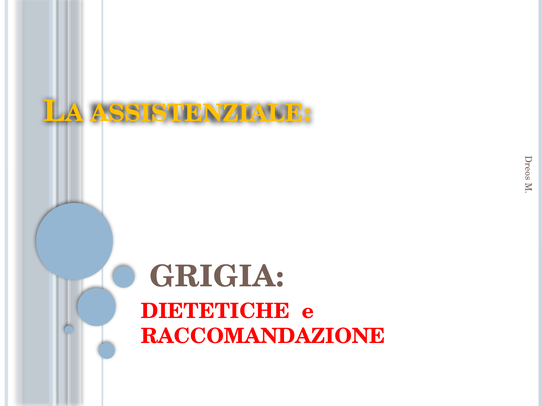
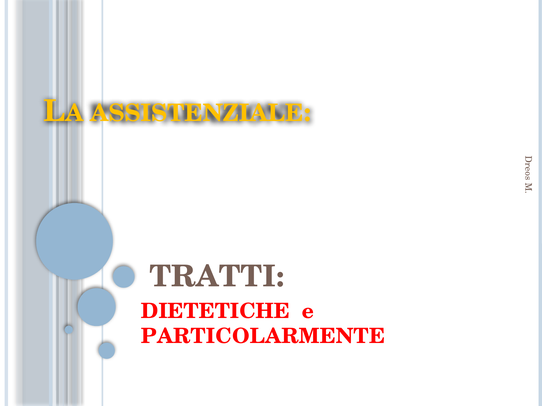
GRIGIA: GRIGIA -> TRATTI (217, 277)
RACCOMANDAZIONE: RACCOMANDAZIONE -> PARTICOLARMENTE (263, 337)
